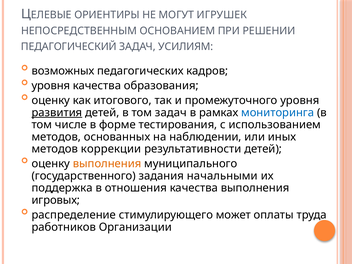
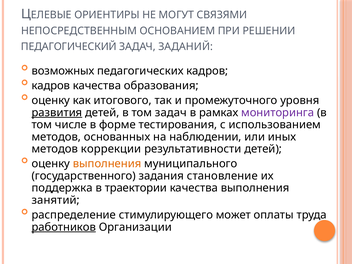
ИГРУШЕК: ИГРУШЕК -> СВЯЗЯМИ (222, 15)
УСИЛИЯМ: УСИЛИЯМ -> ЗАДАНИЙ (186, 47)
уровня: уровня -> кадров (51, 86)
мониторинга colour: blue -> purple (278, 113)
начальными: начальными -> становление (222, 176)
отношения: отношения -> траектории (136, 188)
игровых: игровых -> занятий (56, 200)
работников underline: none -> present (64, 227)
